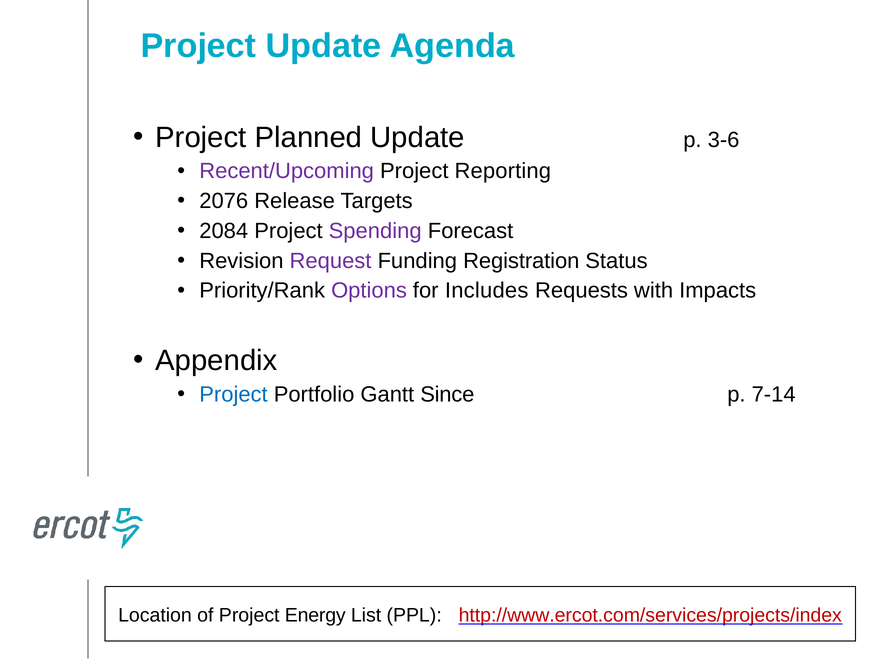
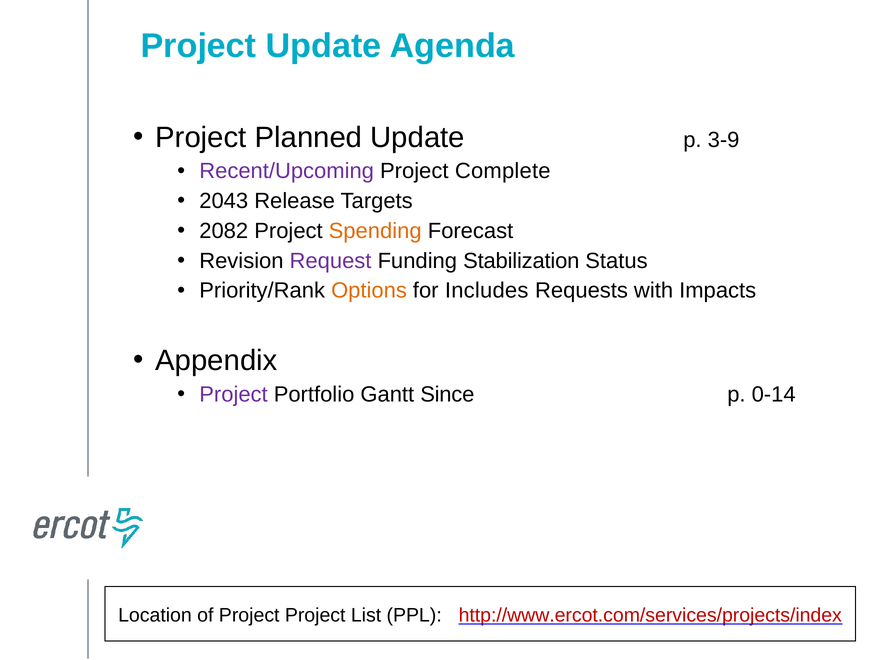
3-6: 3-6 -> 3-9 (724, 140)
Reporting: Reporting -> Complete (503, 171)
2076: 2076 -> 2043 (224, 201)
2084: 2084 -> 2082 (224, 231)
Spending colour: purple -> orange (375, 231)
Registration: Registration -> Stabilization (521, 261)
Options colour: purple -> orange (369, 291)
Project colour: blue -> purple (234, 394)
7-14: 7-14 -> 0-14 (774, 394)
Project Energy: Energy -> Project (315, 615)
